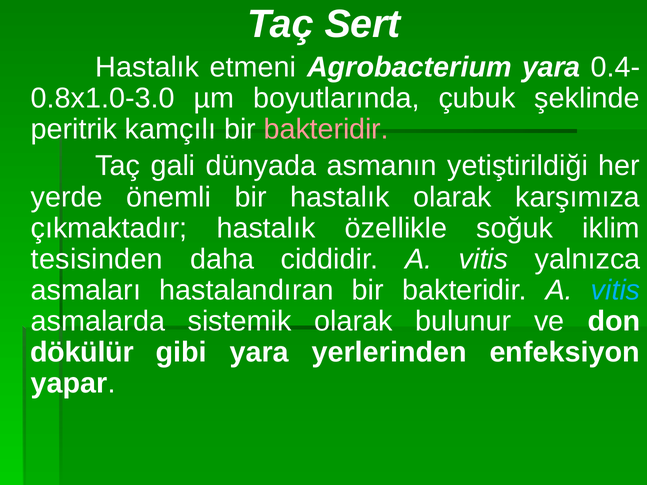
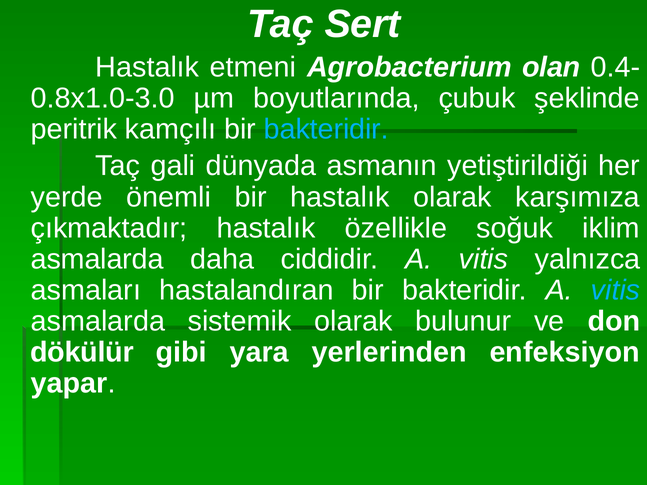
Agrobacterium yara: yara -> olan (551, 67)
bakteridir colour: pink -> light blue (326, 129)
tesisinden: tesisinden -> asmalarda (97, 259)
